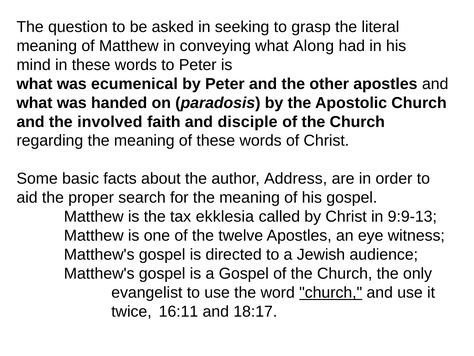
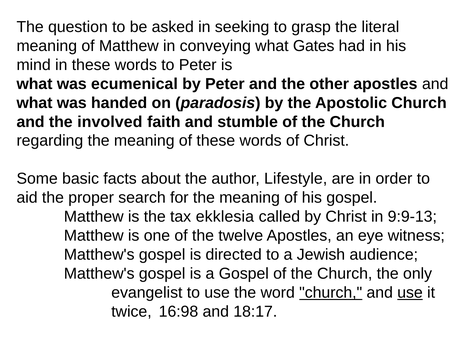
Along: Along -> Gates (314, 46)
disciple: disciple -> stumble (248, 122)
Address: Address -> Lifestyle (296, 178)
use underline: none -> present (410, 292)
16:11: 16:11 -> 16:98 (178, 311)
